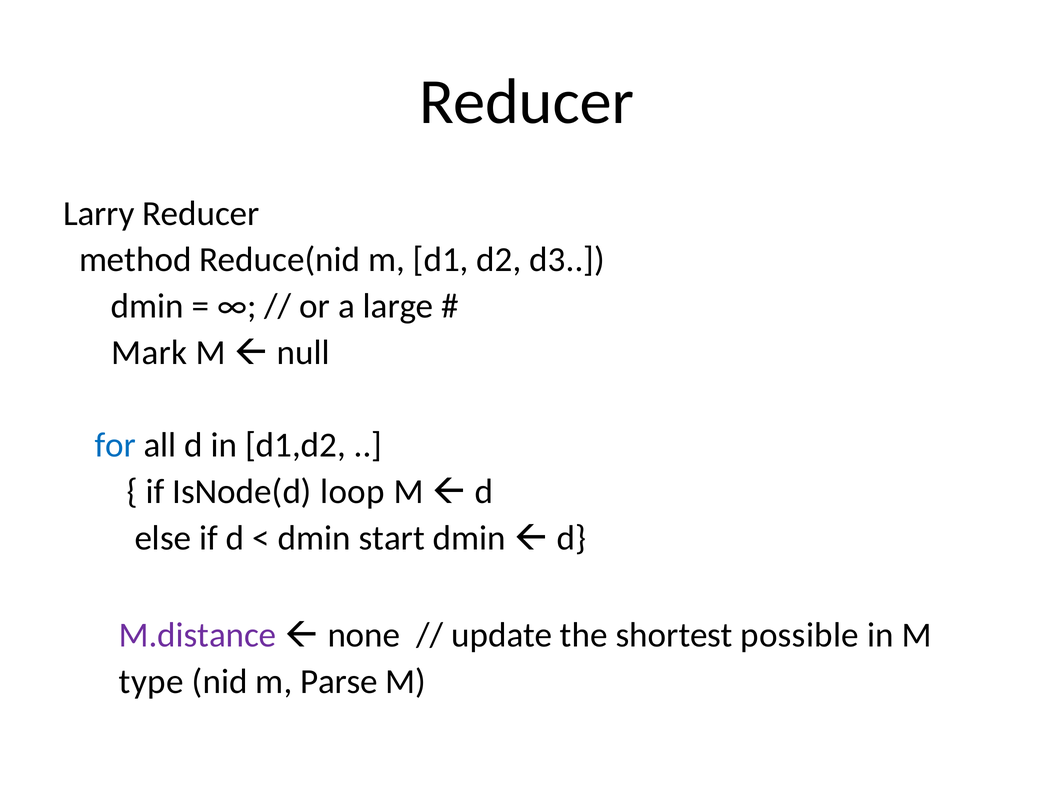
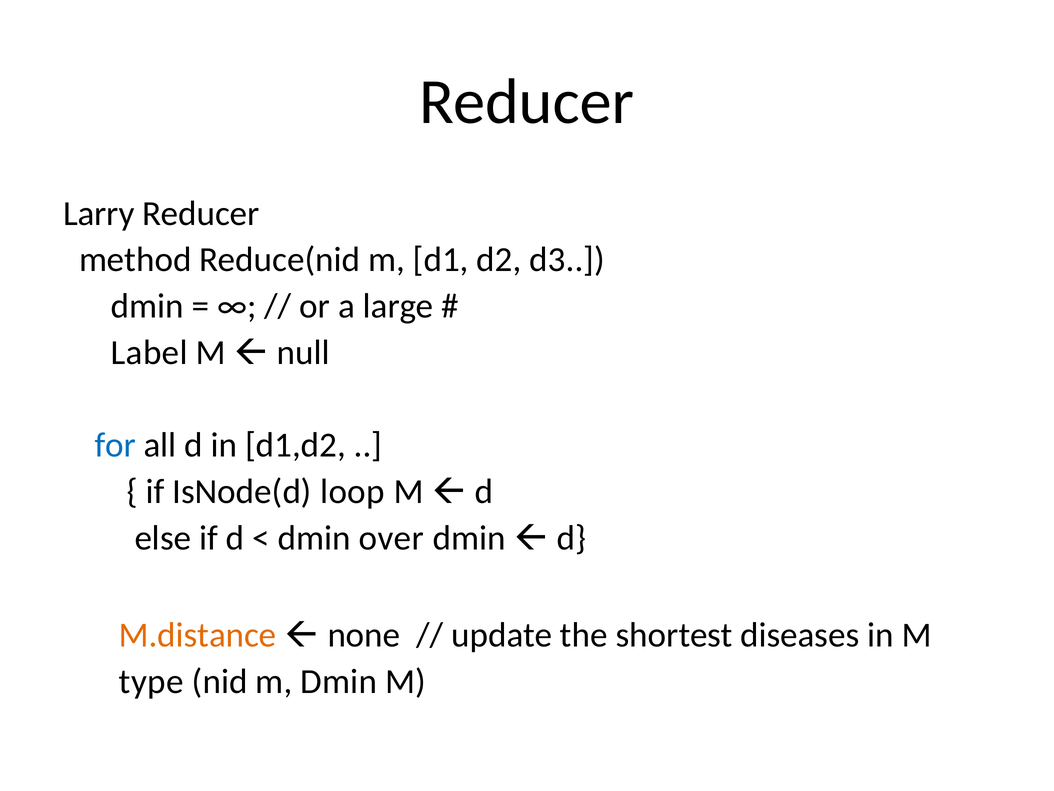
Mark: Mark -> Label (149, 352)
start: start -> over (391, 538)
M.distance colour: purple -> orange (198, 635)
possible: possible -> diseases (800, 635)
m Parse: Parse -> Dmin (339, 681)
